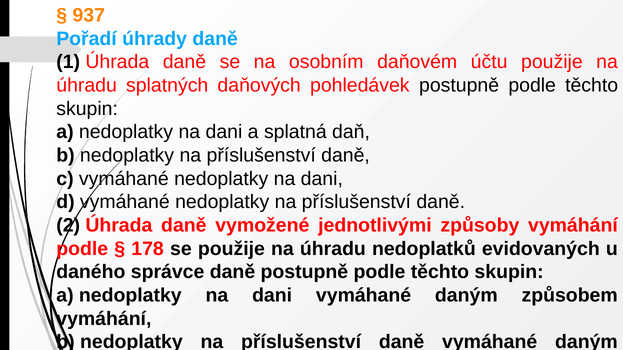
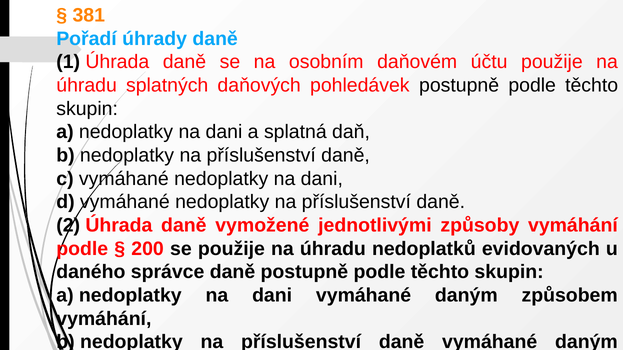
937: 937 -> 381 (89, 15)
178: 178 -> 200 (148, 249)
